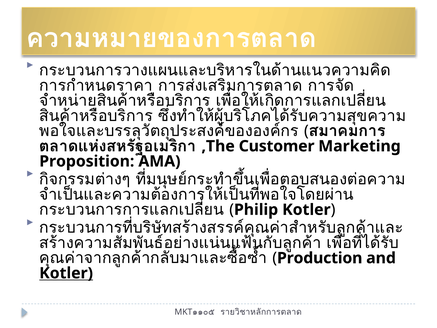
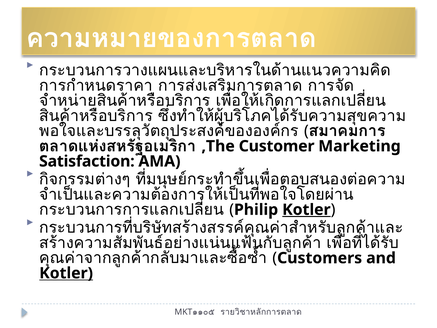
Proposition: Proposition -> Satisfaction (87, 161)
Kotler underline: none -> present (306, 210)
Production: Production -> Customers (320, 258)
